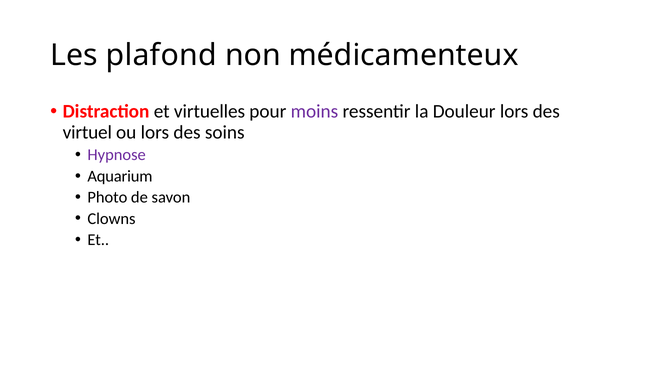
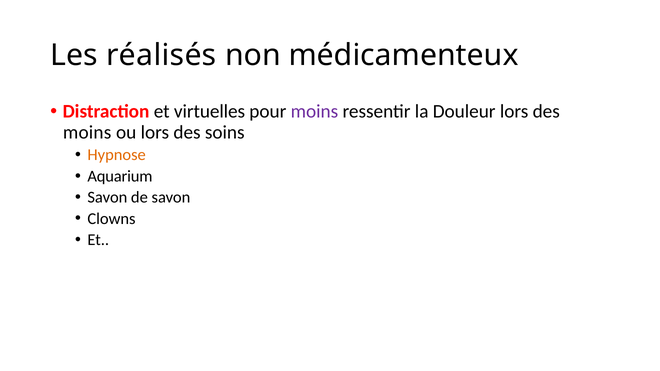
plafond: plafond -> réalisés (161, 55)
virtuel: virtuel -> moins (87, 132)
Hypnose colour: purple -> orange (117, 155)
Photo: Photo -> Savon (107, 198)
